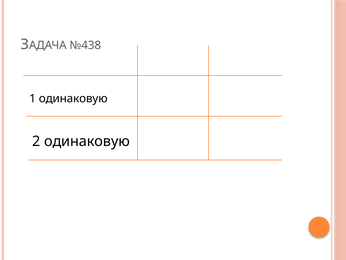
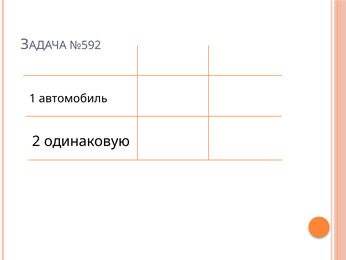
№438: №438 -> №592 (85, 45)
1 одинаковую: одинаковую -> автомобиль (73, 98)
